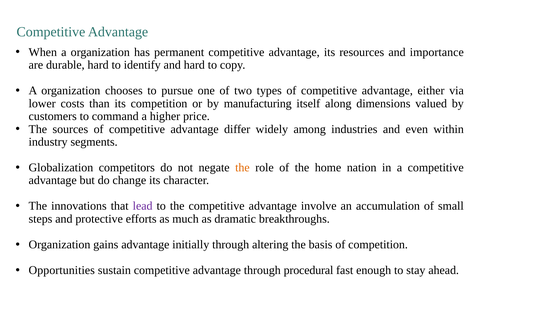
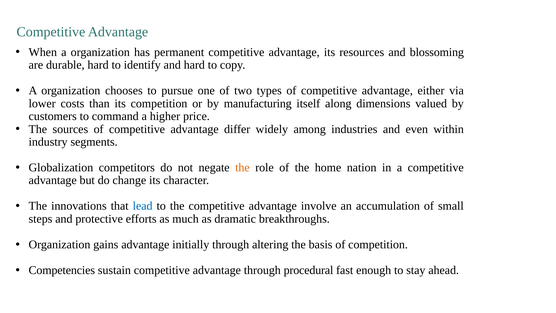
importance: importance -> blossoming (437, 52)
lead colour: purple -> blue (143, 206)
Opportunities: Opportunities -> Competencies (62, 270)
